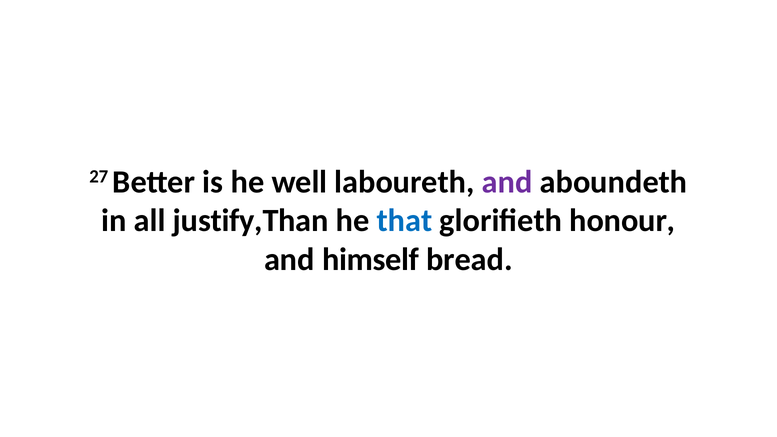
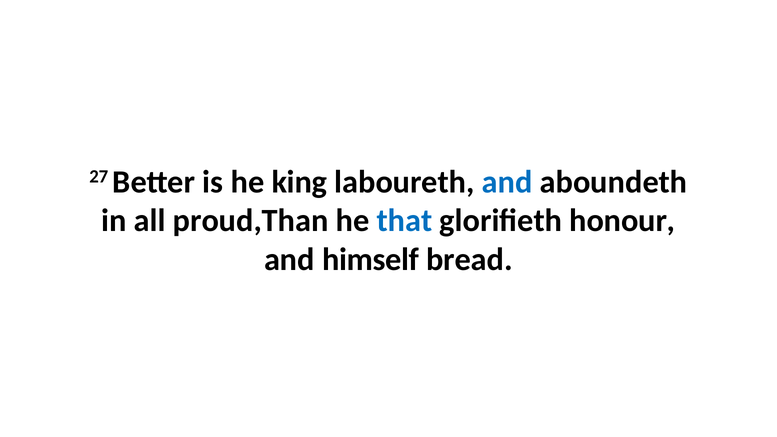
well: well -> king (299, 182)
and colour: purple -> blue (507, 182)
justify,Than: justify,Than -> proud,Than (251, 221)
